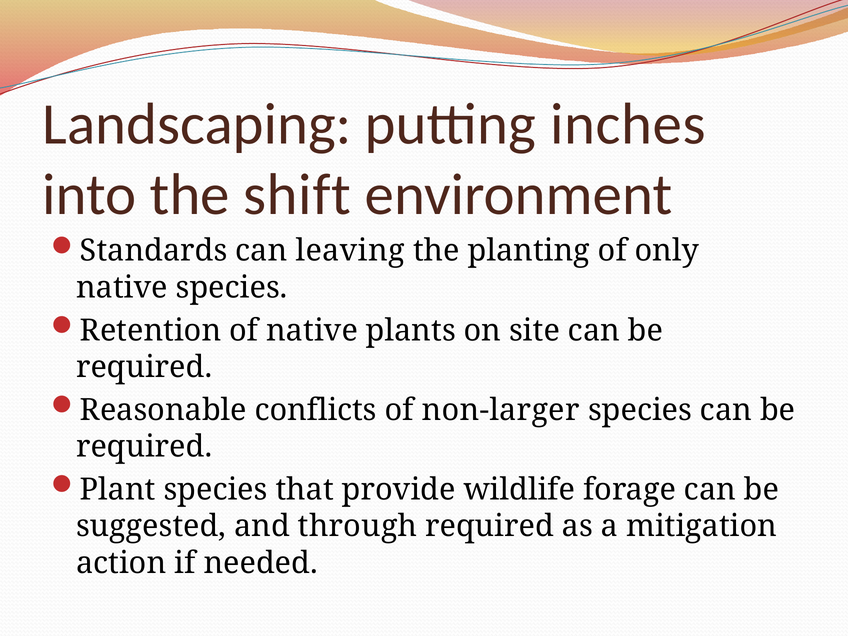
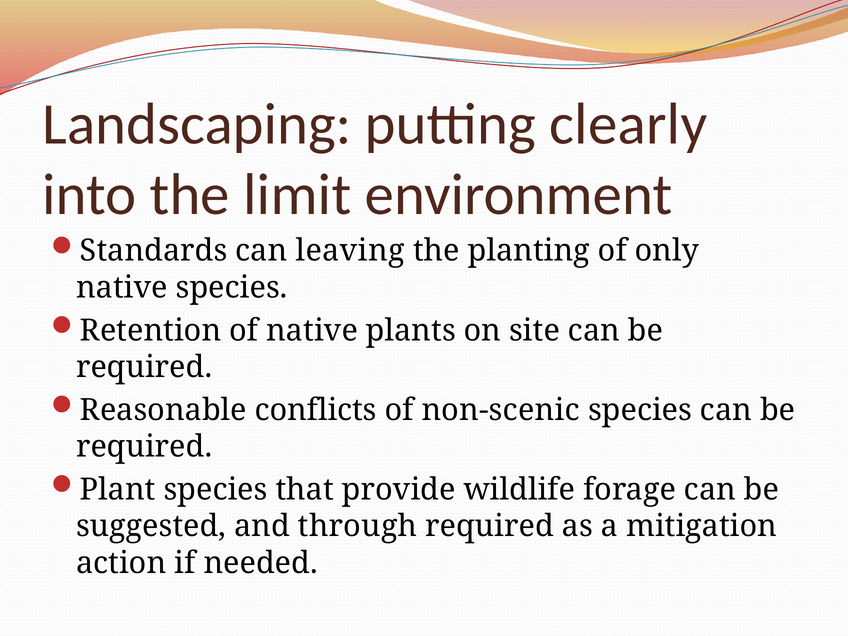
inches: inches -> clearly (628, 124)
shift: shift -> limit (297, 195)
non-larger: non-larger -> non-scenic (501, 410)
